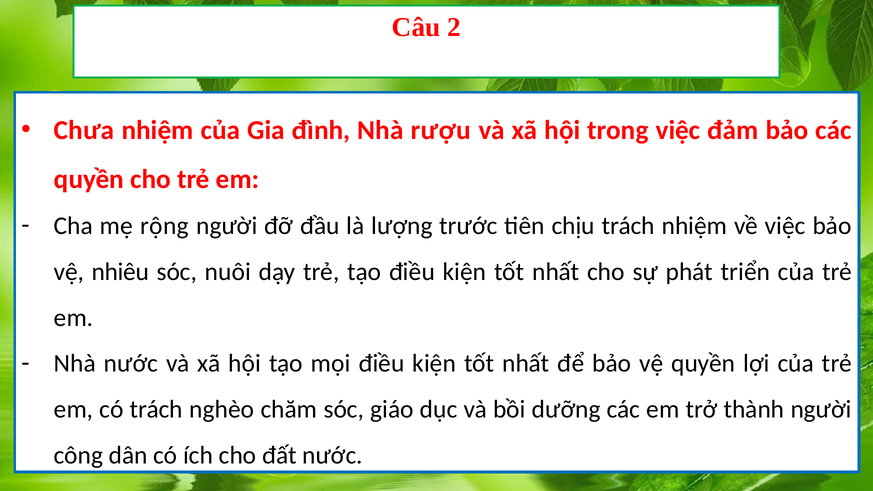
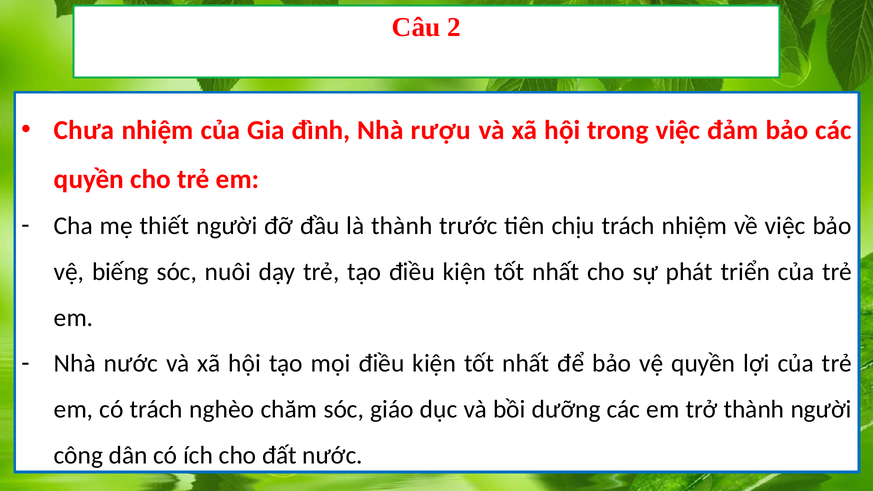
rộng: rộng -> thiết (164, 226)
là lượng: lượng -> thành (402, 226)
nhiêu: nhiêu -> biếng (120, 272)
